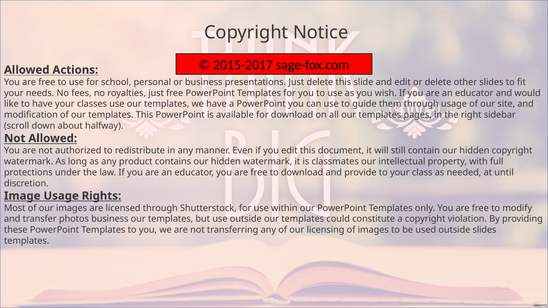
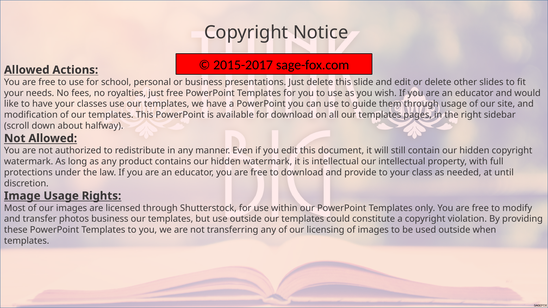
is classmates: classmates -> intellectual (335, 162)
outside slides: slides -> when (484, 230)
